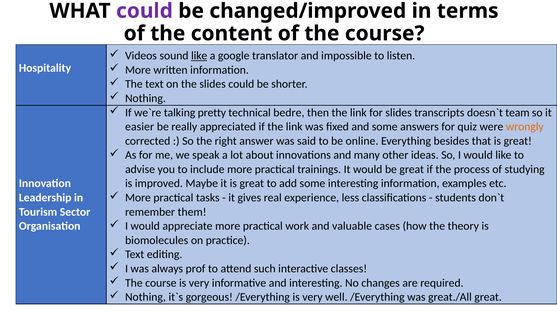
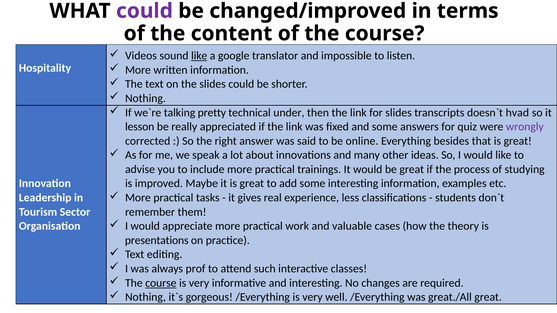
bedre: bedre -> under (289, 113)
team: team -> hvad (517, 113)
easier: easier -> lesson (140, 127)
wrongly colour: orange -> purple (525, 127)
biomolecules: biomolecules -> presentations (157, 241)
course underline: none -> present (161, 283)
